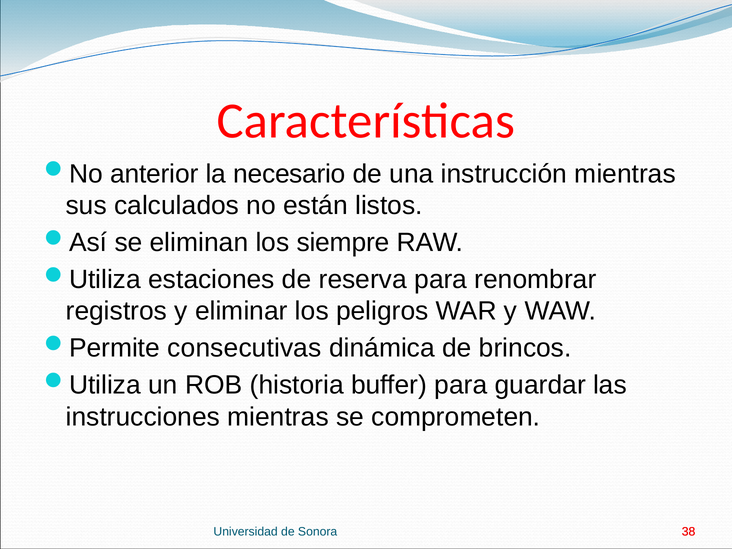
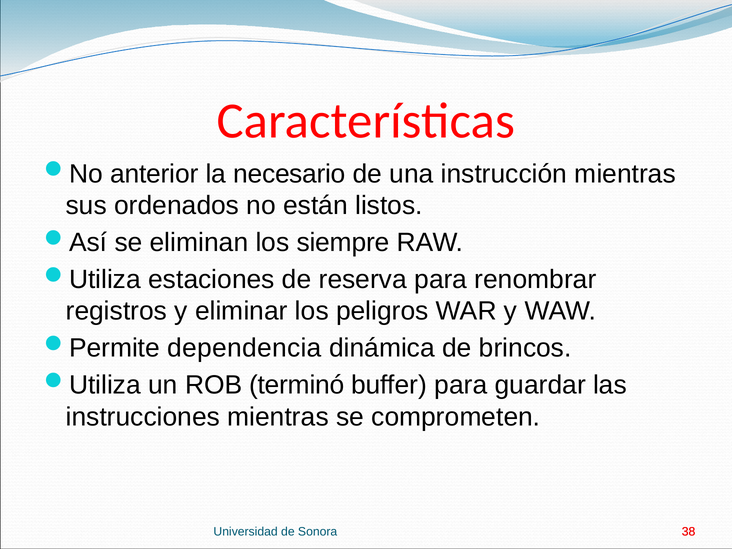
calculados: calculados -> ordenados (177, 206)
consecutivas: consecutivas -> dependencia (244, 348)
historia: historia -> terminó (297, 385)
